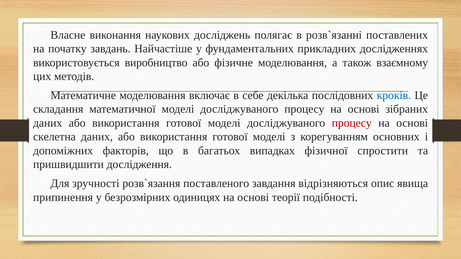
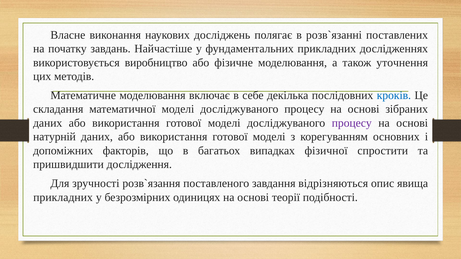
взаємному: взаємному -> уточнення (402, 63)
процесу colour: red -> purple (352, 123)
скелетна: скелетна -> натурній (54, 137)
припинення: припинення -> прикладних (63, 197)
